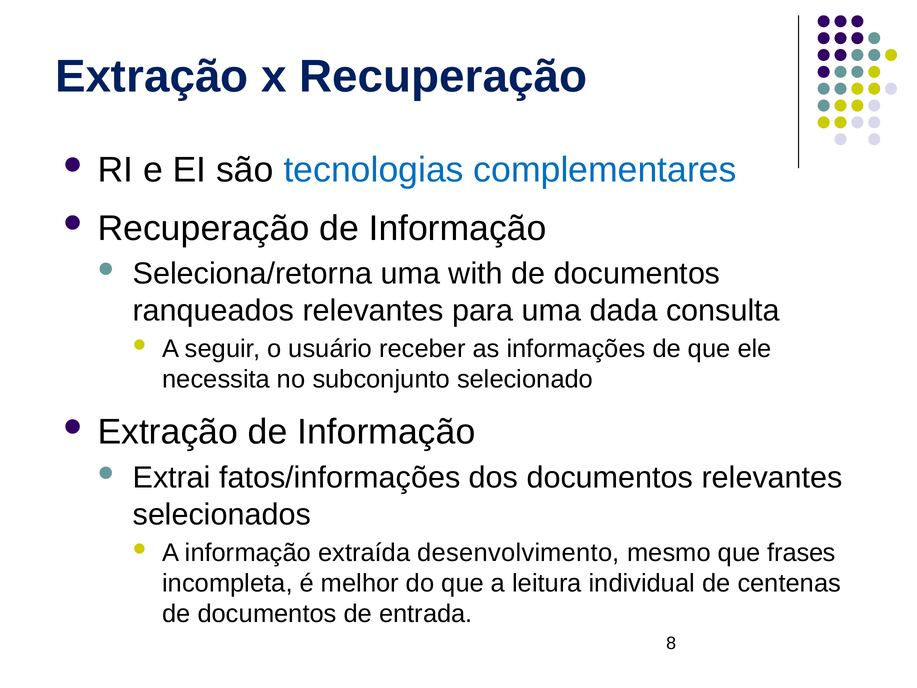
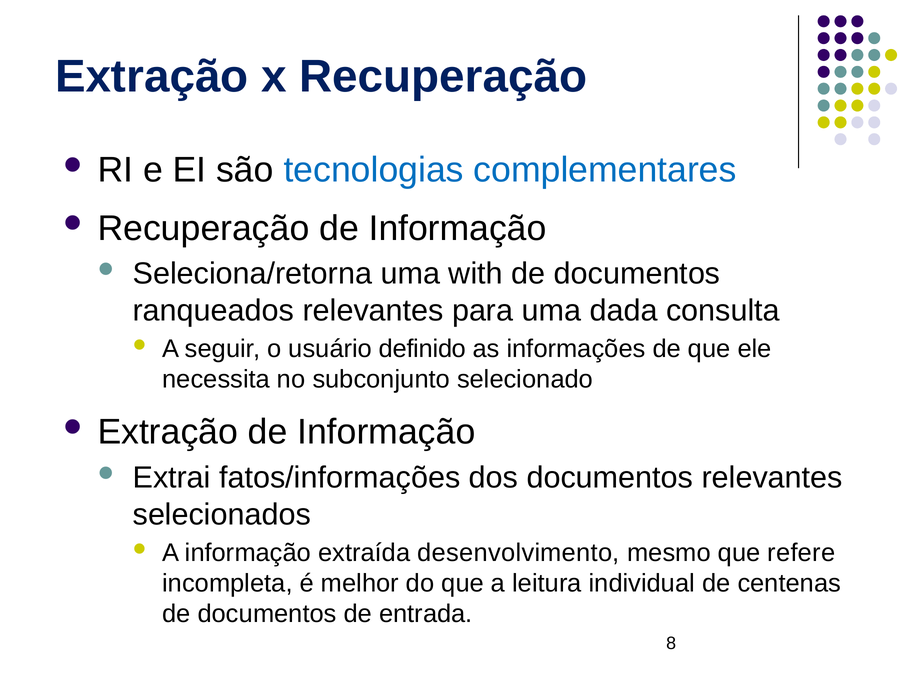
receber: receber -> definido (422, 349)
frases: frases -> refere (801, 553)
